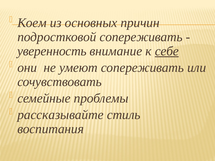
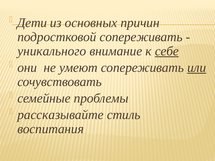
Коем: Коем -> Дети (32, 23)
уверенность: уверенность -> уникального (52, 51)
или underline: none -> present (197, 68)
